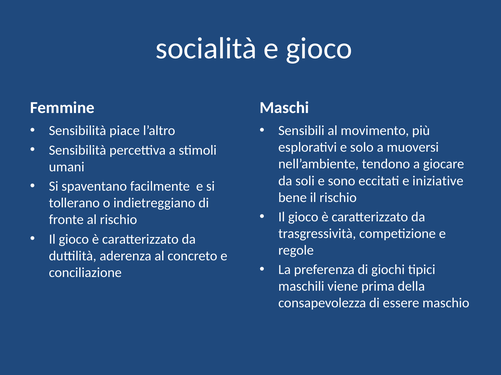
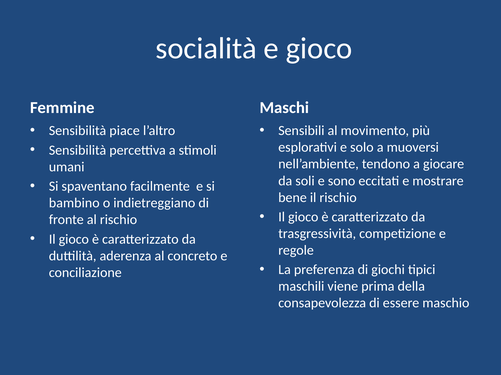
iniziative: iniziative -> mostrare (438, 181)
tollerano: tollerano -> bambino (74, 203)
